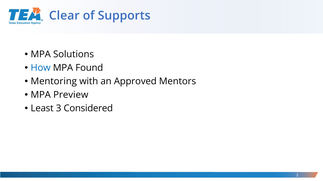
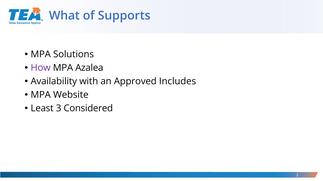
Clear: Clear -> What (64, 16)
How colour: blue -> purple (41, 68)
Found: Found -> Azalea (89, 68)
Mentoring: Mentoring -> Availability (54, 82)
Mentors: Mentors -> Includes (178, 82)
Preview: Preview -> Website (71, 95)
